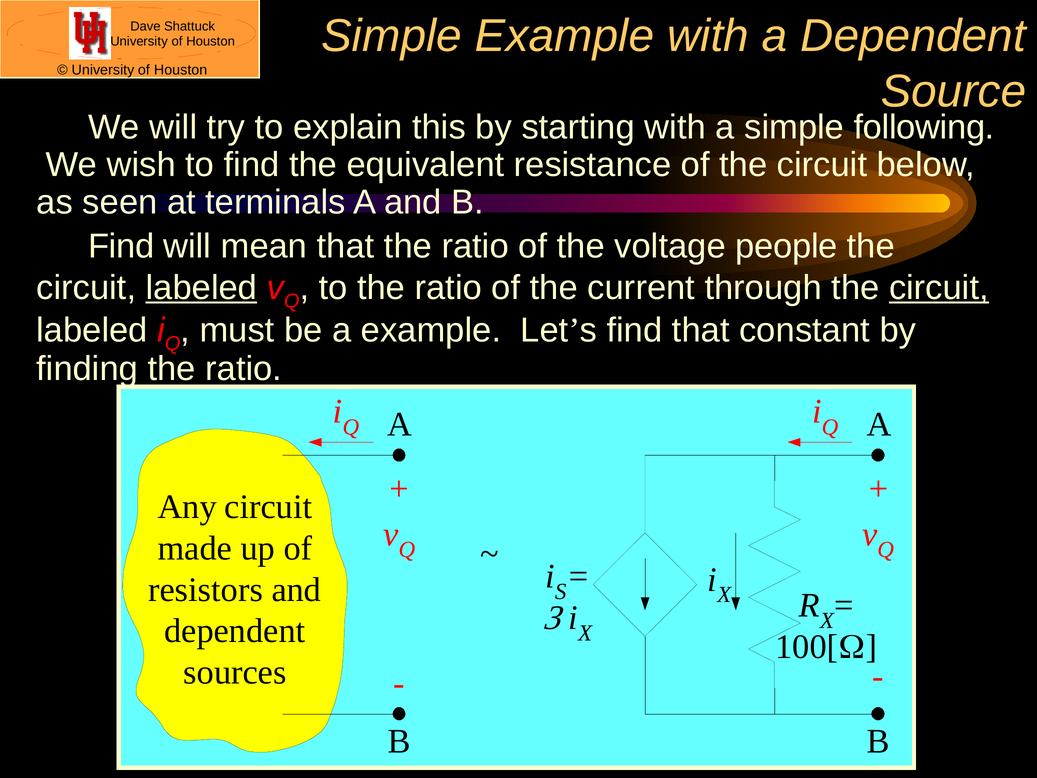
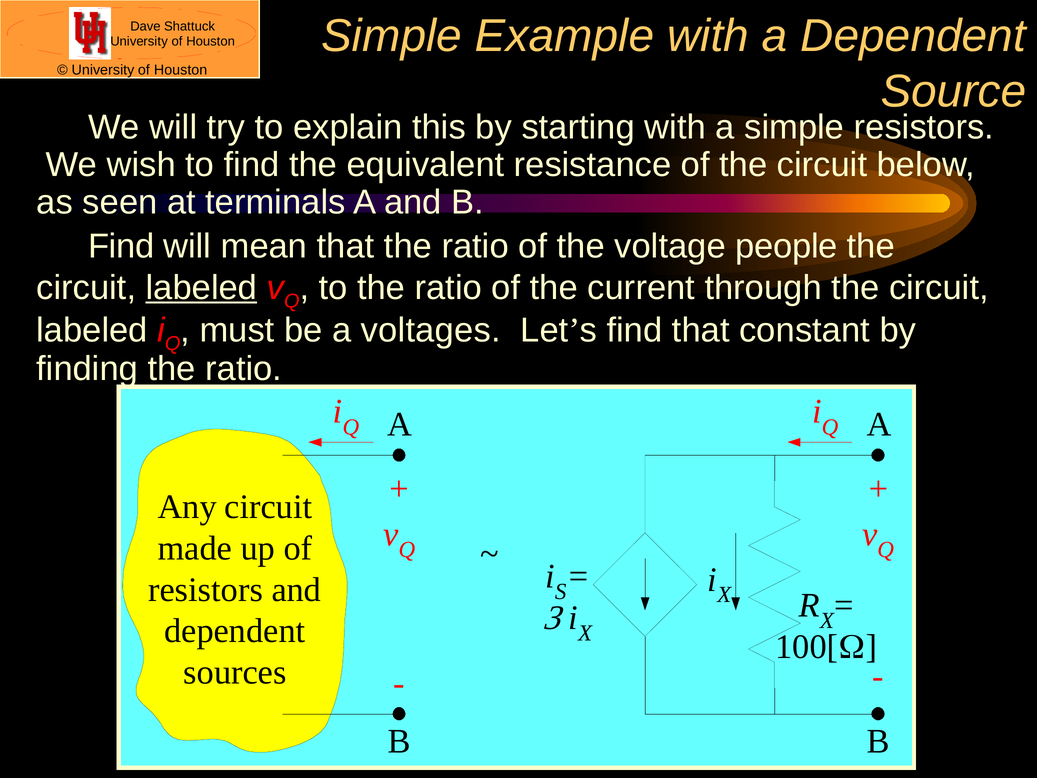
simple following: following -> resistors (924, 127)
circuit underline: present -> none (939, 288)
a example: example -> voltages (431, 330)
